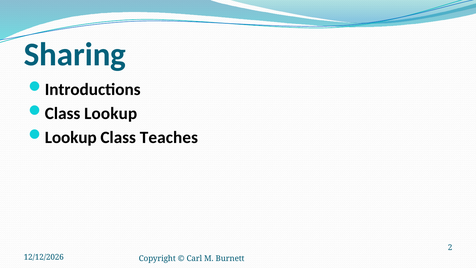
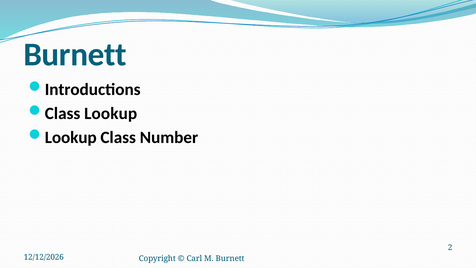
Sharing: Sharing -> Burnett (75, 55)
Teaches: Teaches -> Number (169, 138)
